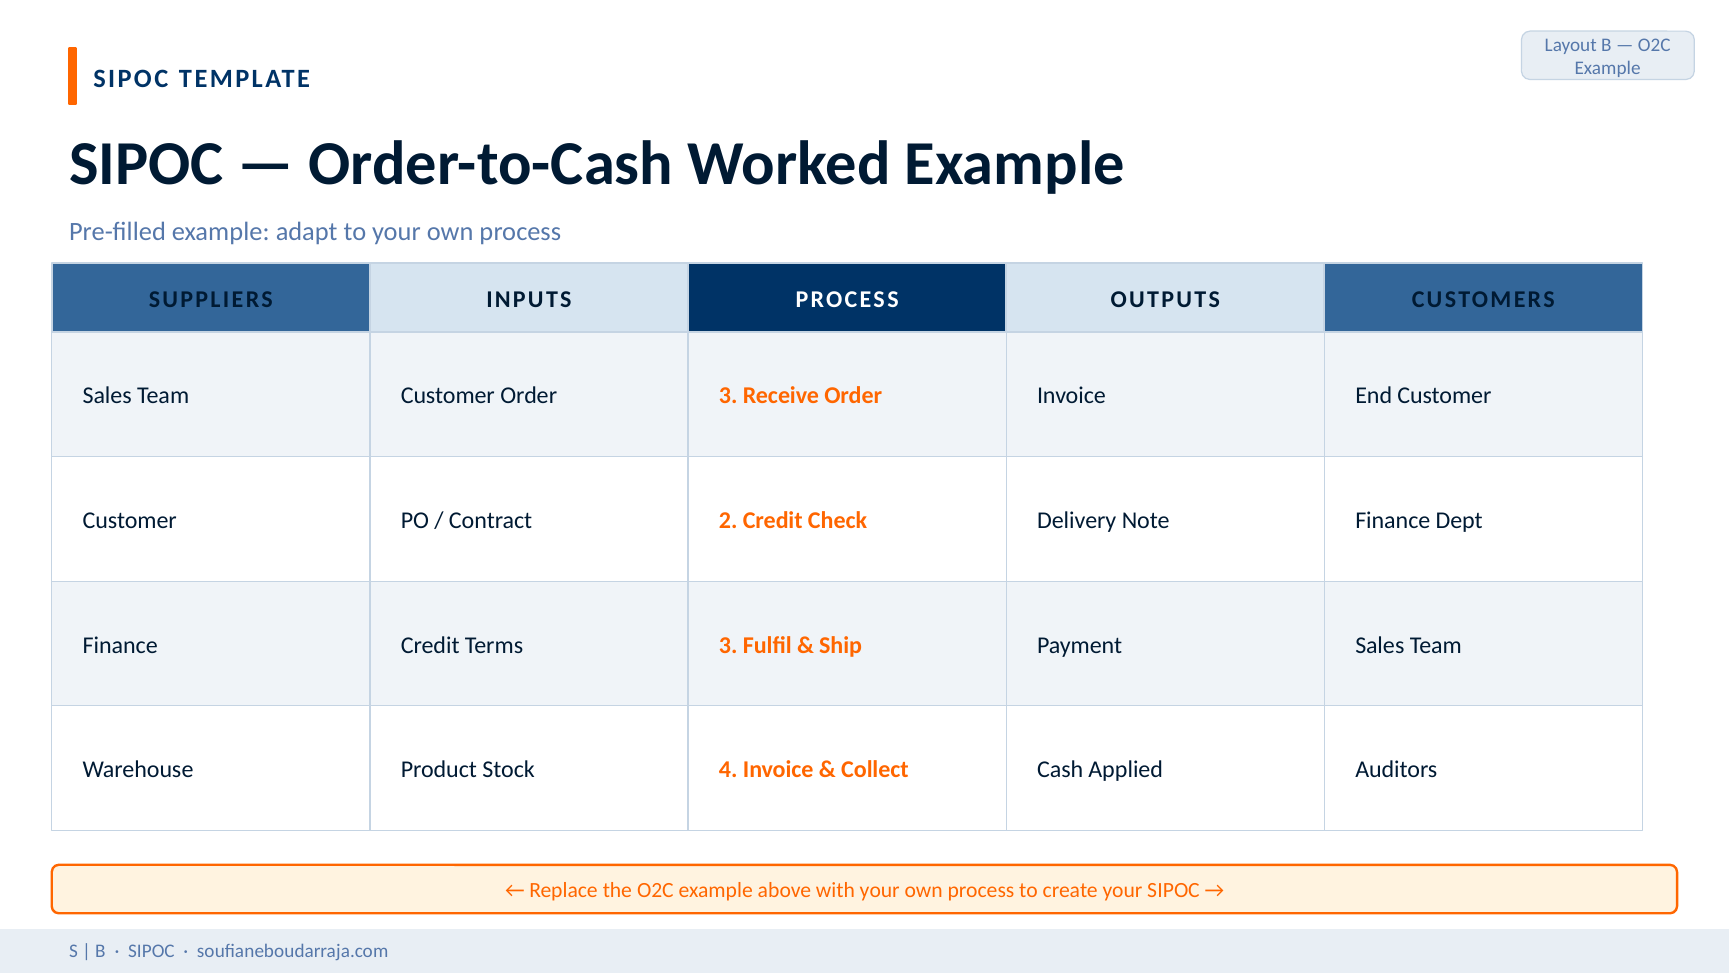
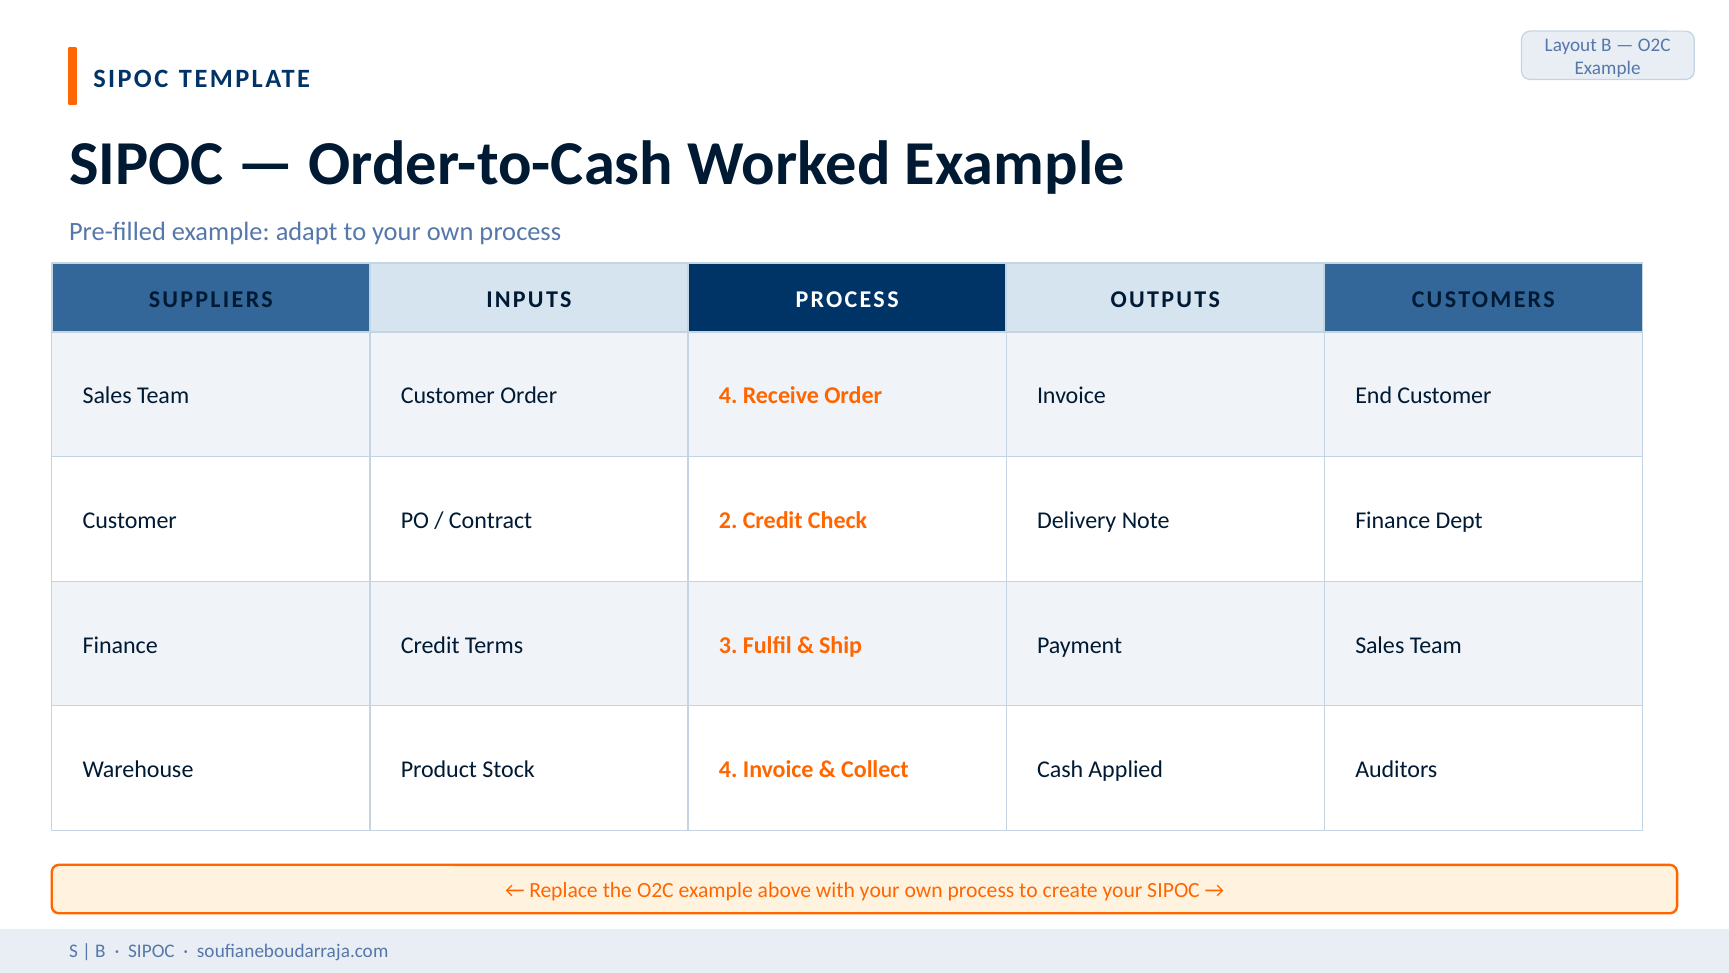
Order 3: 3 -> 4 (728, 396)
